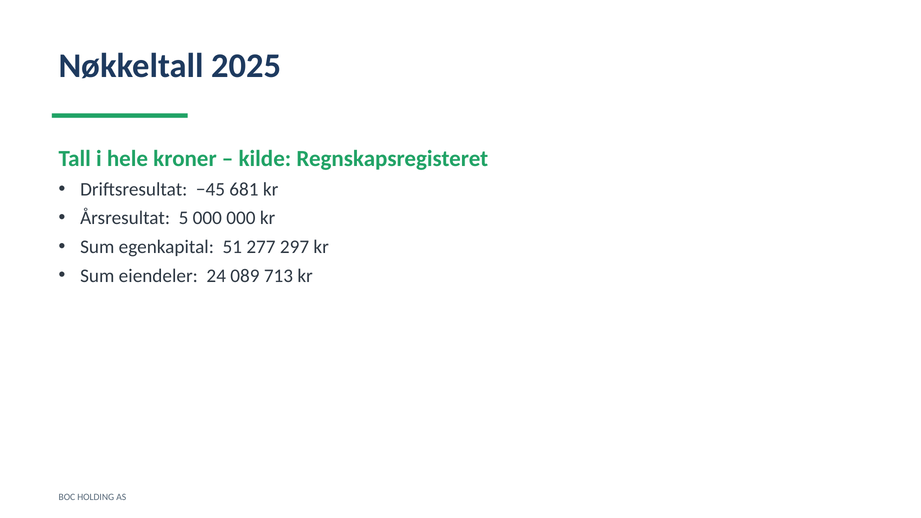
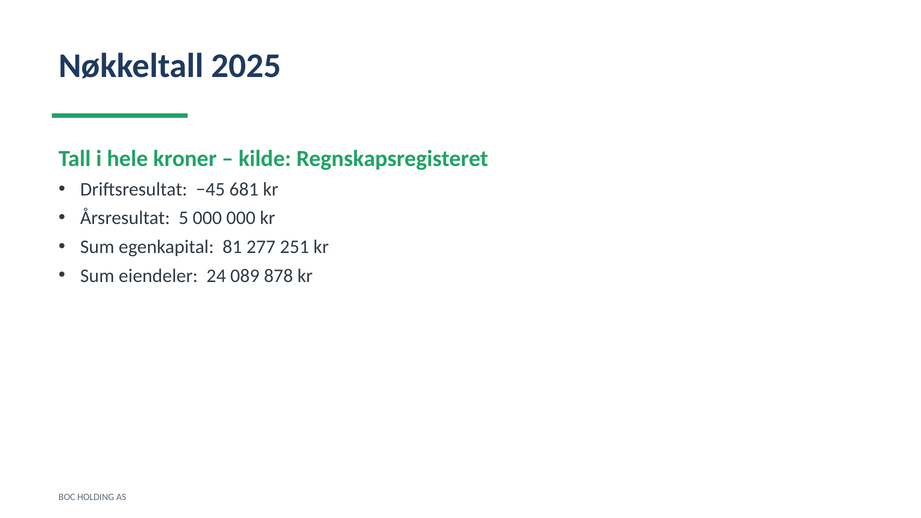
51: 51 -> 81 (232, 247)
297: 297 -> 251 (295, 247)
713: 713 -> 878 (278, 276)
